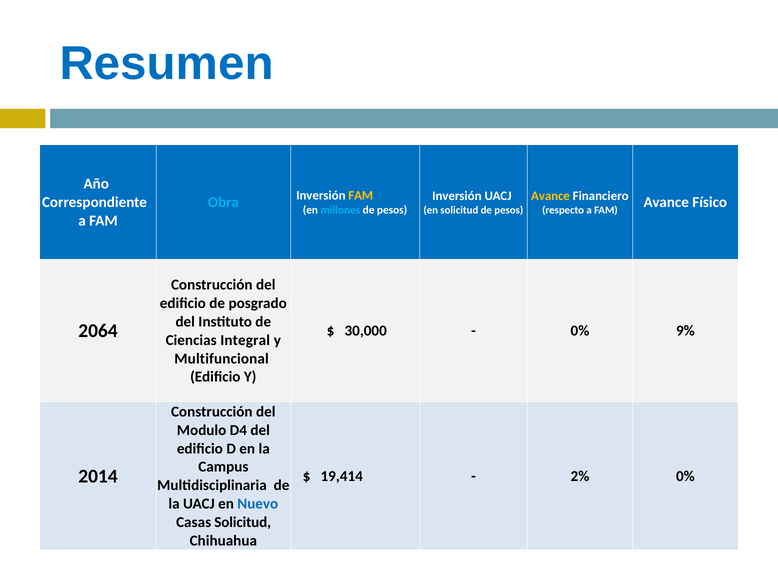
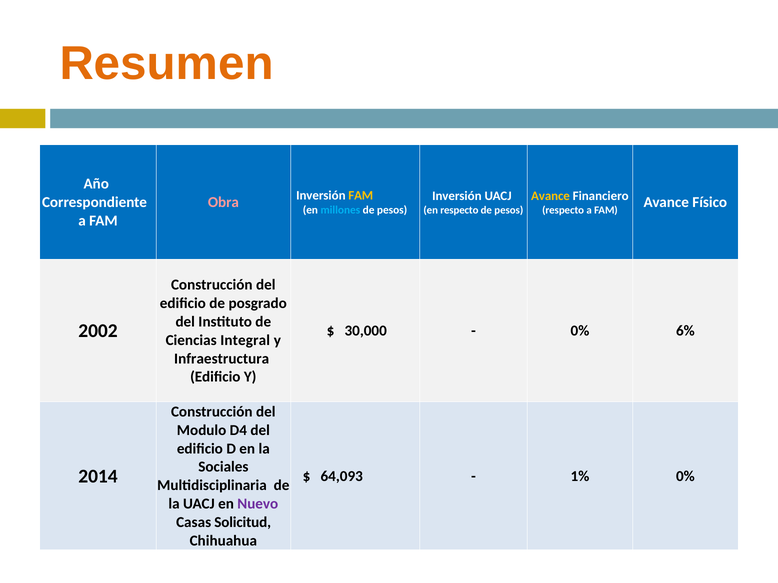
Resumen colour: blue -> orange (167, 64)
Obra colour: light blue -> pink (223, 203)
en solicitud: solicitud -> respecto (459, 210)
2064: 2064 -> 2002 (98, 331)
9%: 9% -> 6% (685, 331)
Multifuncional: Multifuncional -> Infraestructura (222, 359)
Campus: Campus -> Sociales (223, 467)
19,414: 19,414 -> 64,093 (342, 477)
2%: 2% -> 1% (580, 477)
Nuevo colour: blue -> purple (258, 504)
